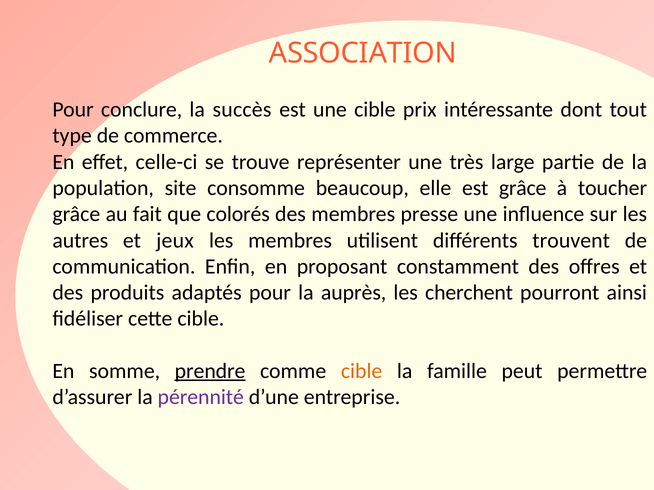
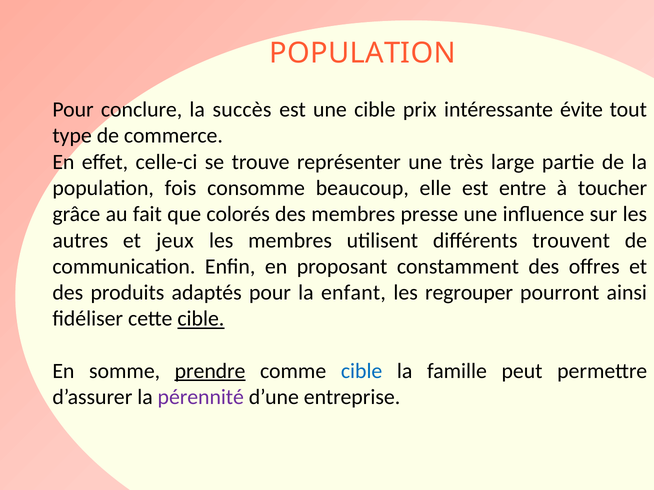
ASSOCIATION: ASSOCIATION -> POPULATION (363, 53)
dont: dont -> évite (581, 110)
site: site -> fois (181, 188)
est grâce: grâce -> entre (523, 188)
auprès: auprès -> enfant (353, 293)
cherchent: cherchent -> regrouper (469, 293)
cible underline: none -> present (201, 319)
cible colour: orange -> blue (362, 371)
